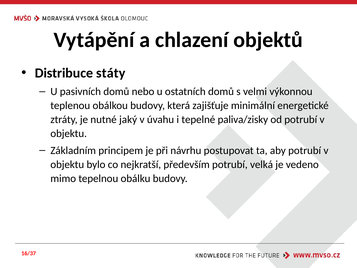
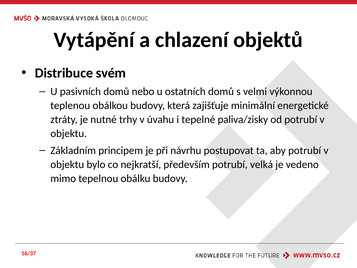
státy: státy -> svém (111, 73)
jaký: jaký -> trhy (128, 119)
